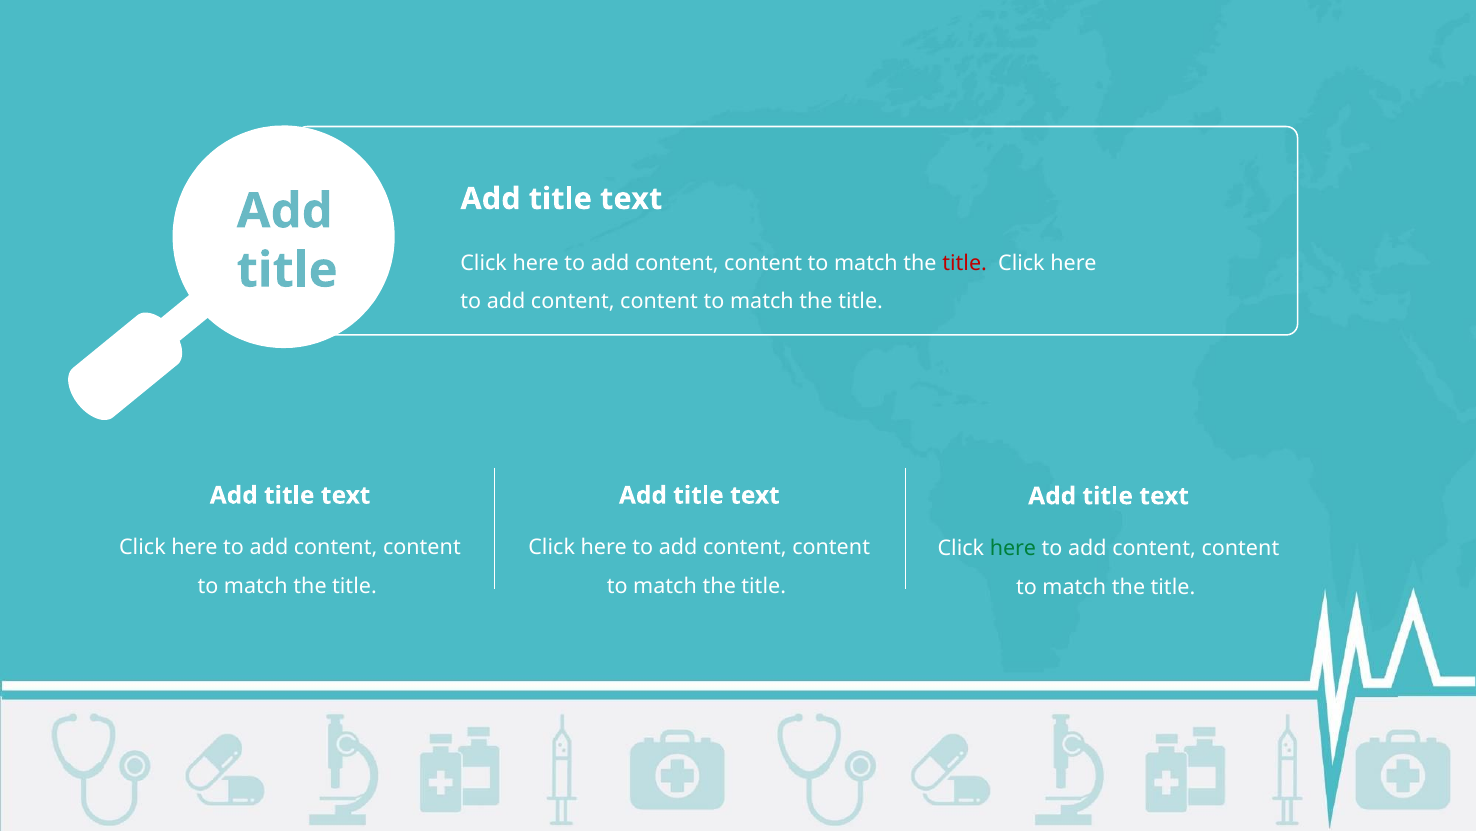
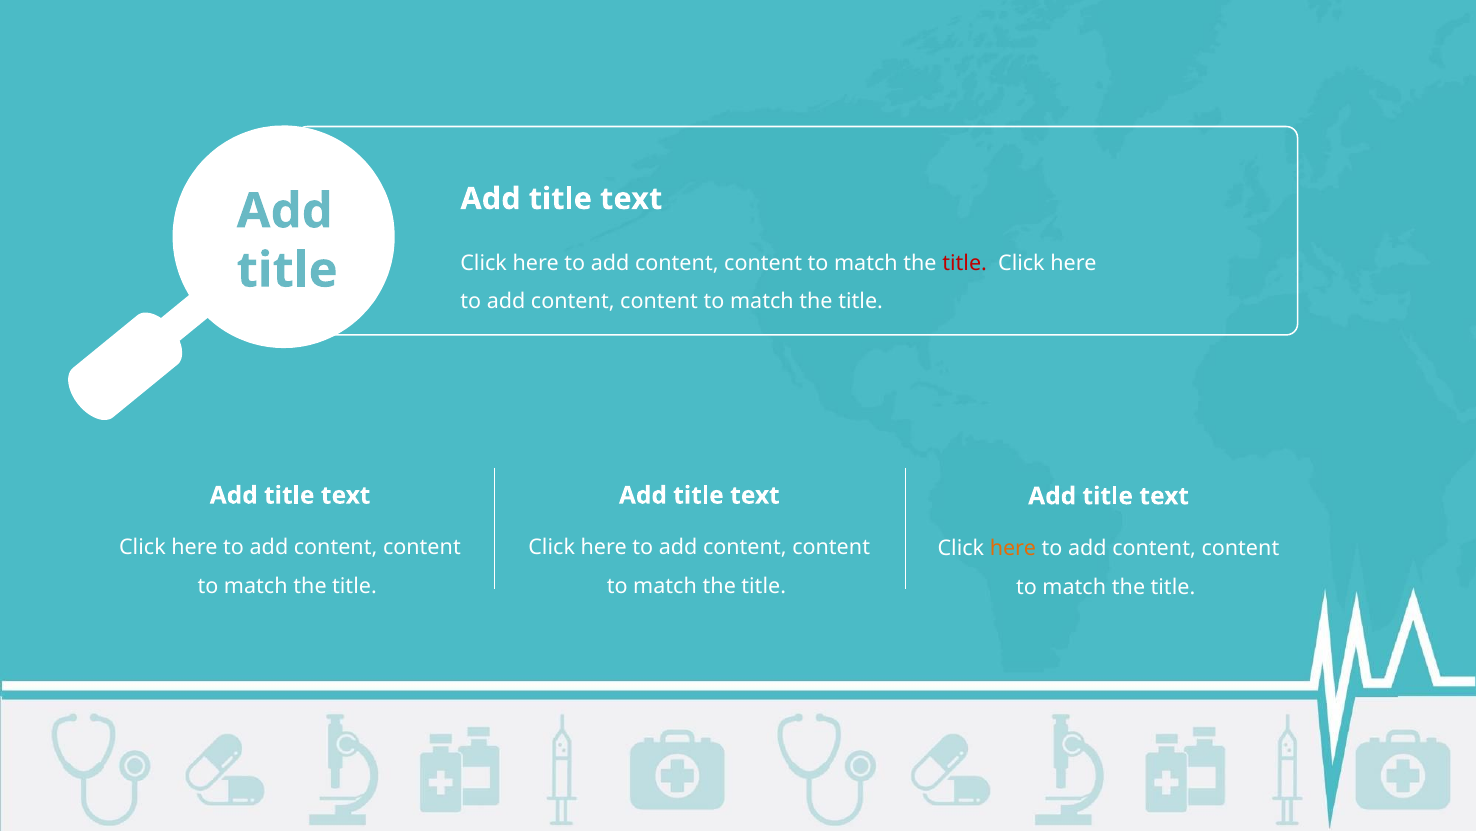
here colour: green -> orange (1013, 548)
